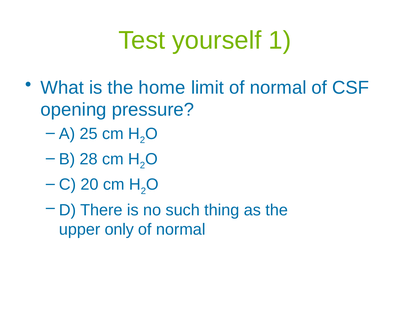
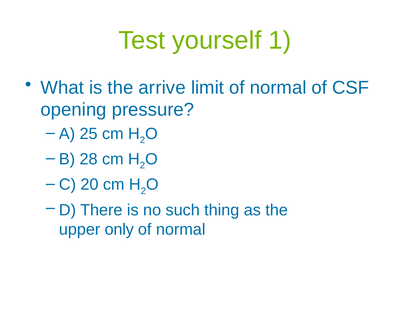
home: home -> arrive (162, 87)
